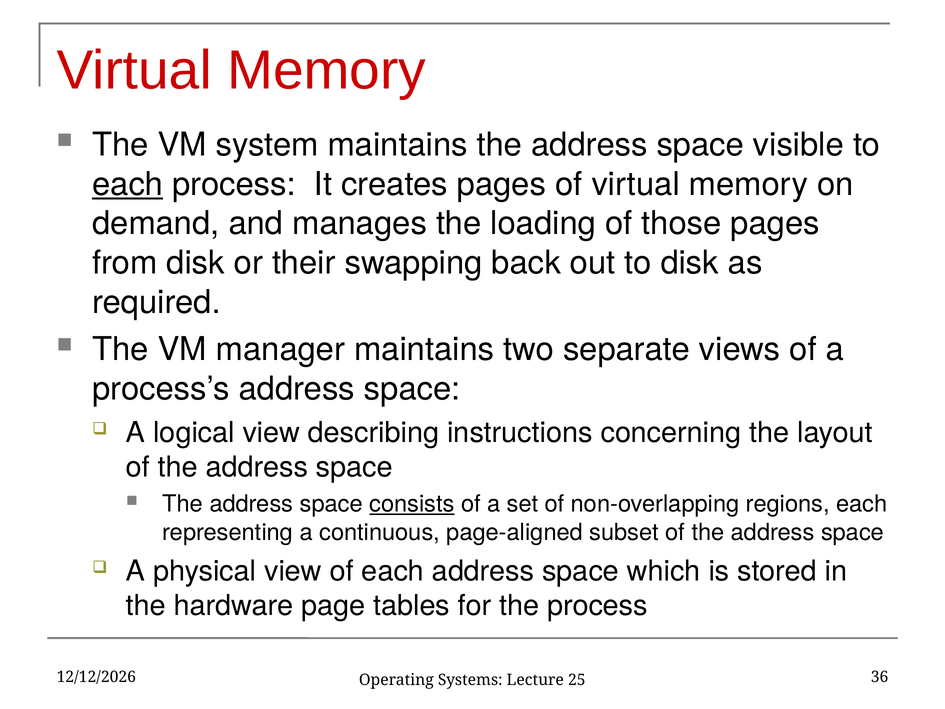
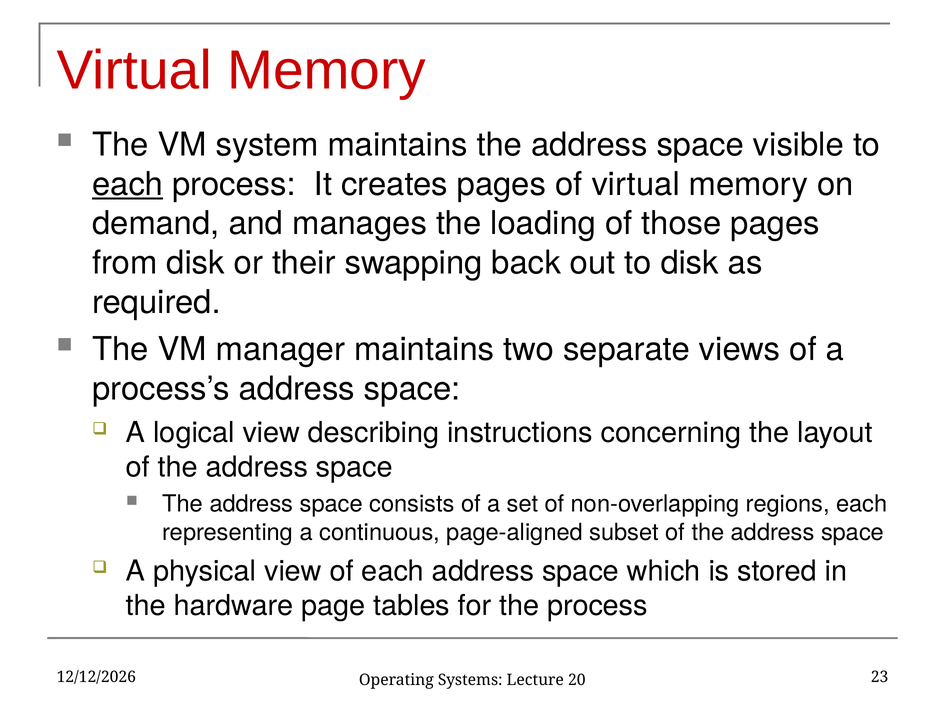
consists underline: present -> none (412, 504)
36: 36 -> 23 (880, 677)
25: 25 -> 20 (577, 680)
